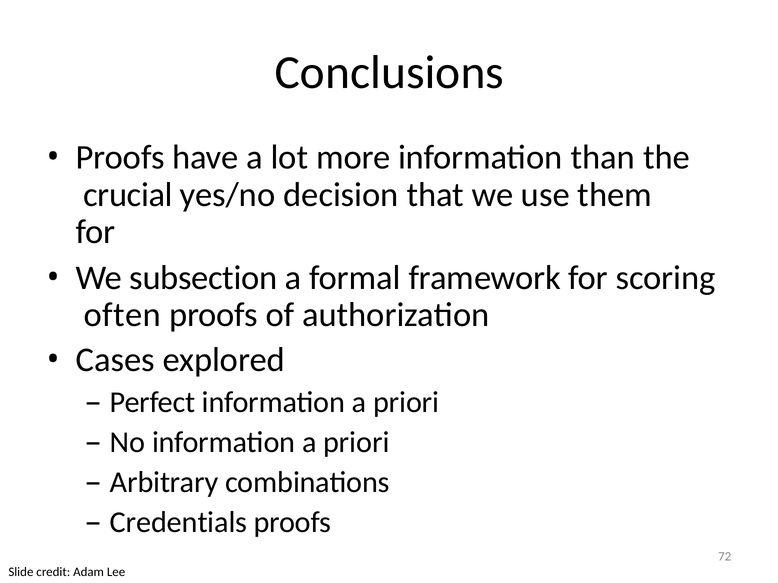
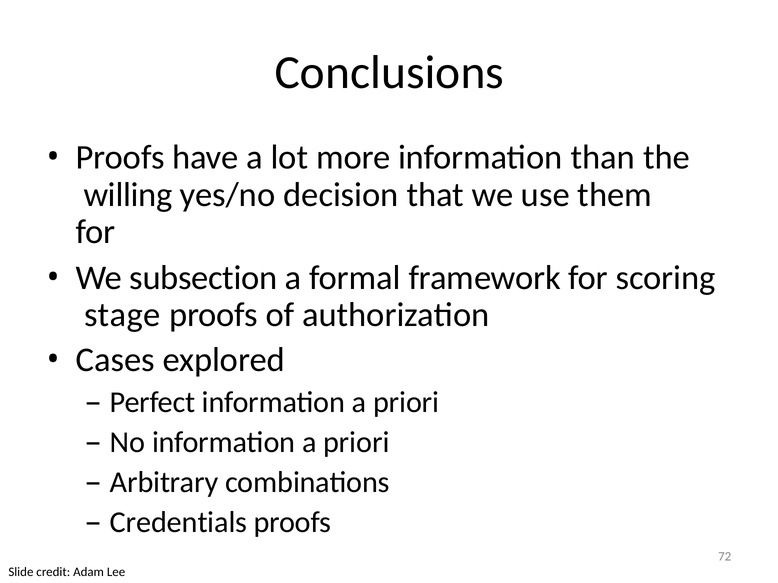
crucial: crucial -> willing (128, 195)
often: often -> stage (122, 315)
